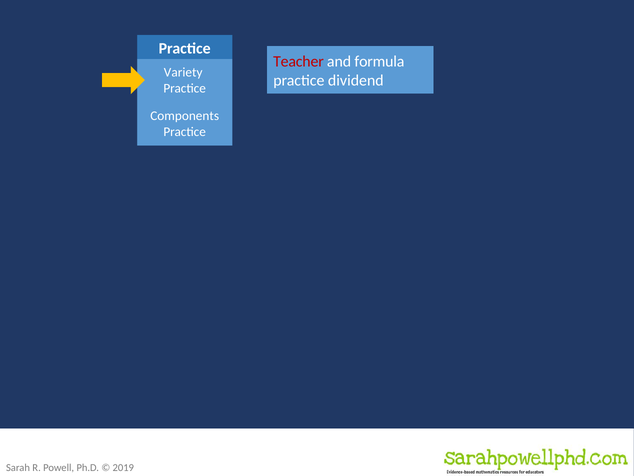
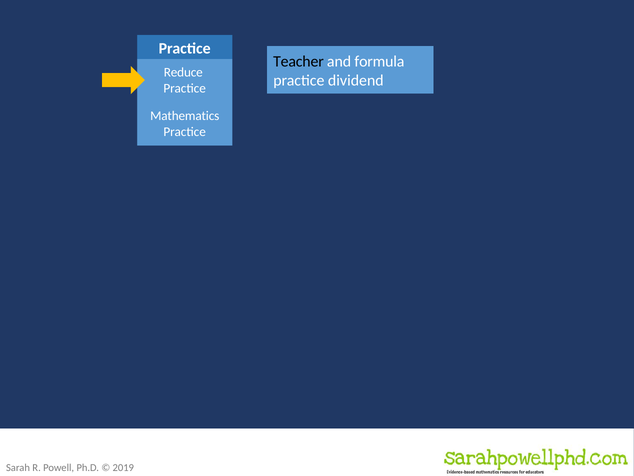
Teacher colour: red -> black (298, 61)
Variety: Variety -> Reduce (183, 72)
Components: Components -> Mathematics (185, 116)
